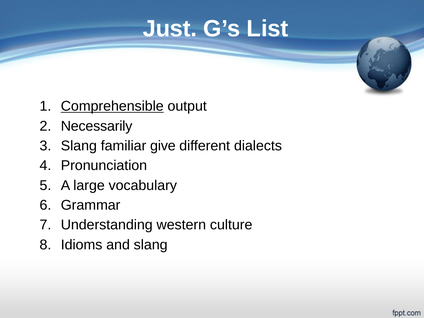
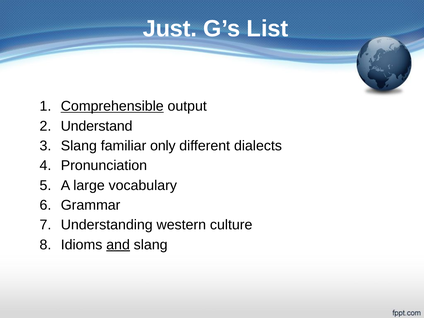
Necessarily: Necessarily -> Understand (97, 126)
give: give -> only (163, 146)
and underline: none -> present (118, 245)
